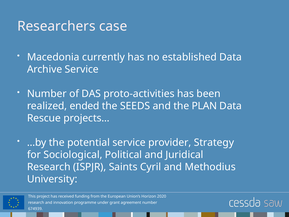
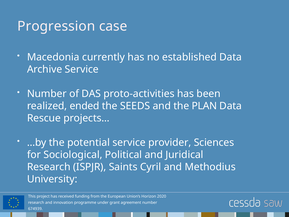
Researchers: Researchers -> Progression (56, 26)
Strategy: Strategy -> Sciences (214, 142)
